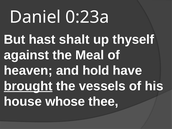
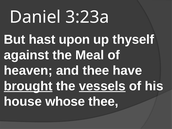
0:23a: 0:23a -> 3:23a (87, 17)
shalt: shalt -> upon (74, 40)
and hold: hold -> thee (96, 71)
vessels underline: none -> present (102, 86)
